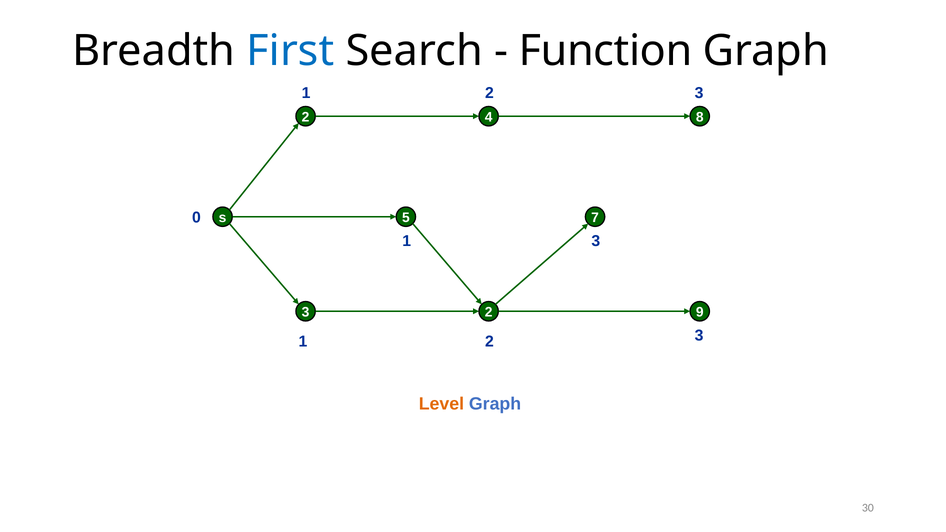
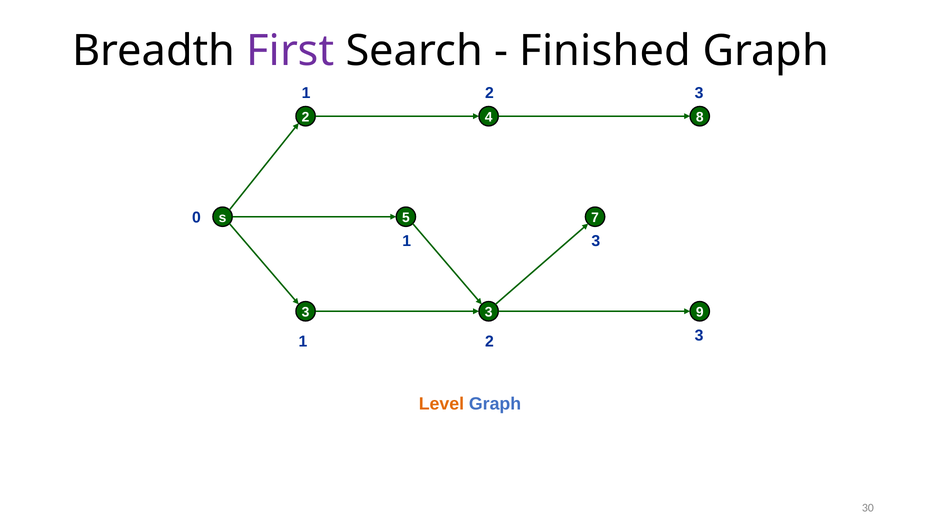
First colour: blue -> purple (290, 51)
Function: Function -> Finished (605, 51)
2: 2 -> 3 (489, 312)
